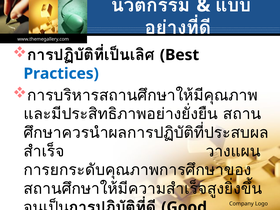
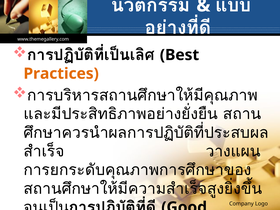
Practices colour: blue -> orange (61, 74)
